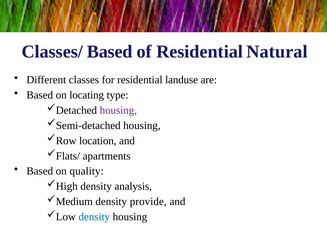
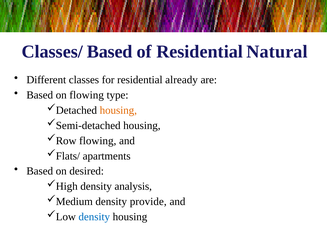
landuse: landuse -> already (182, 80)
on locating: locating -> flowing (87, 95)
housing colour: purple -> orange (118, 110)
location: location -> flowing (98, 141)
quality: quality -> desired (87, 171)
